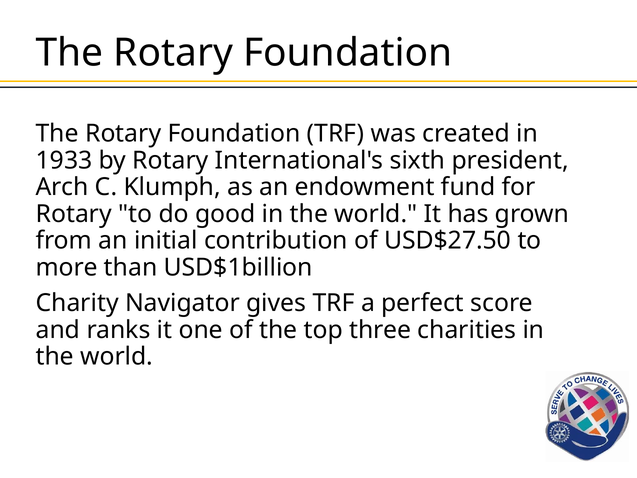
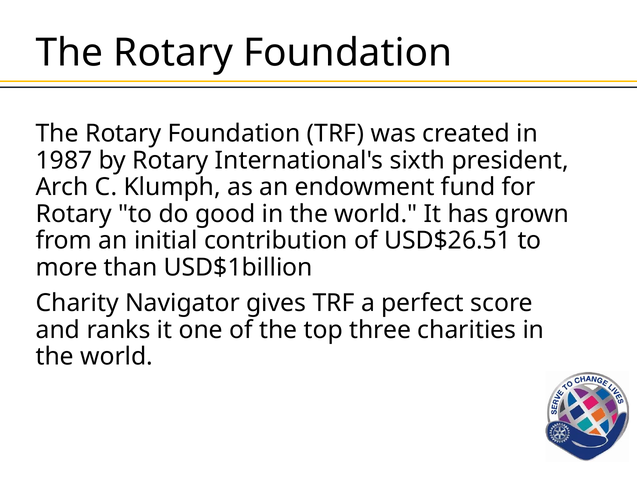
1933: 1933 -> 1987 (64, 160)
USD$27.50: USD$27.50 -> USD$26.51 (448, 241)
